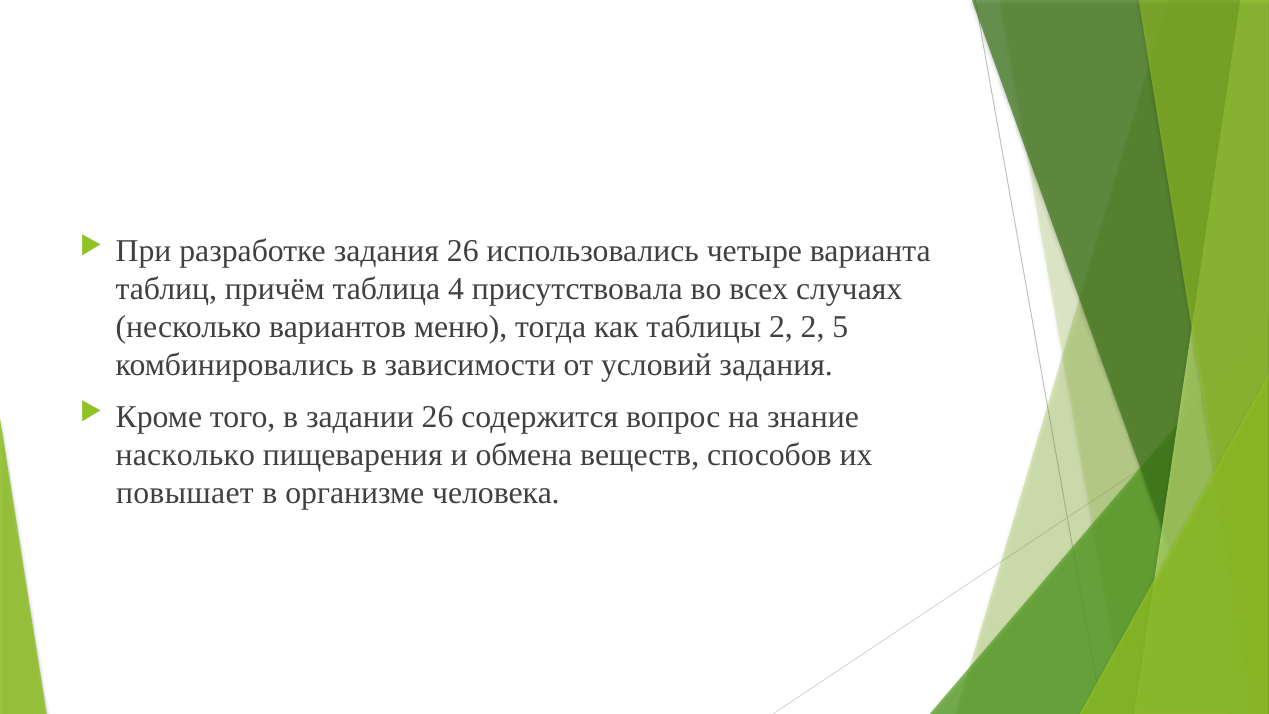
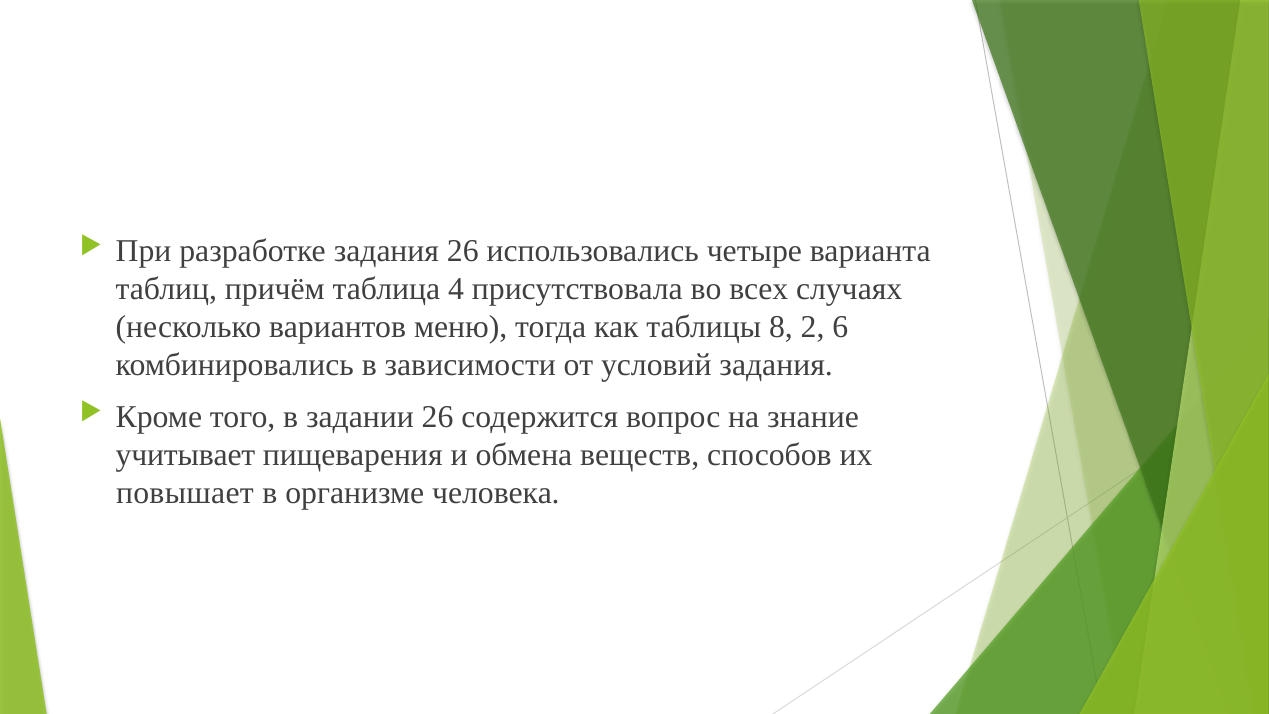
таблицы 2: 2 -> 8 (781, 327)
5: 5 -> 6 (840, 327)
насколько: насколько -> учитывает (186, 454)
